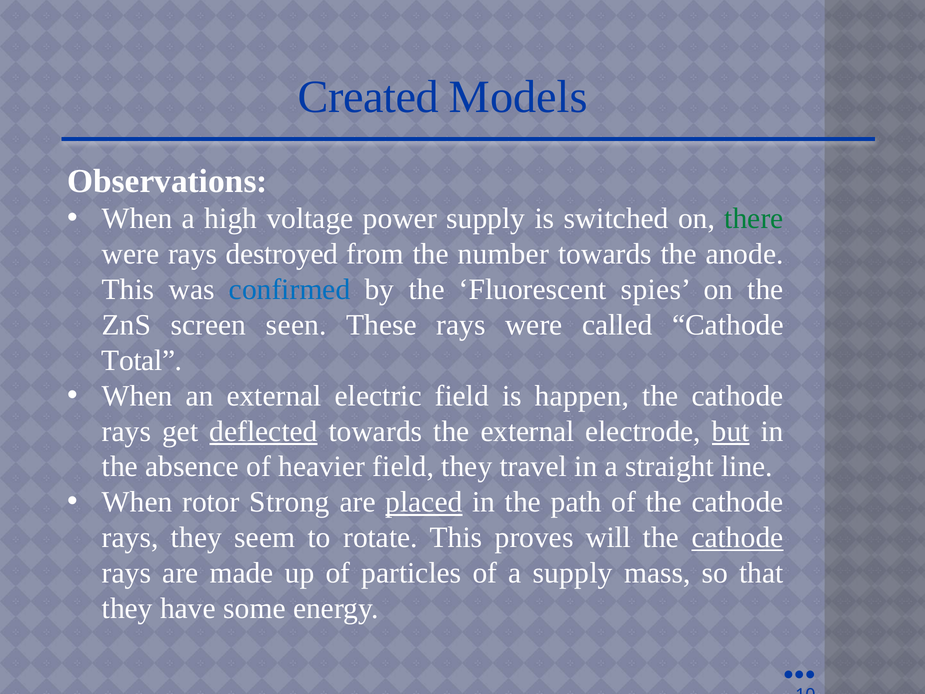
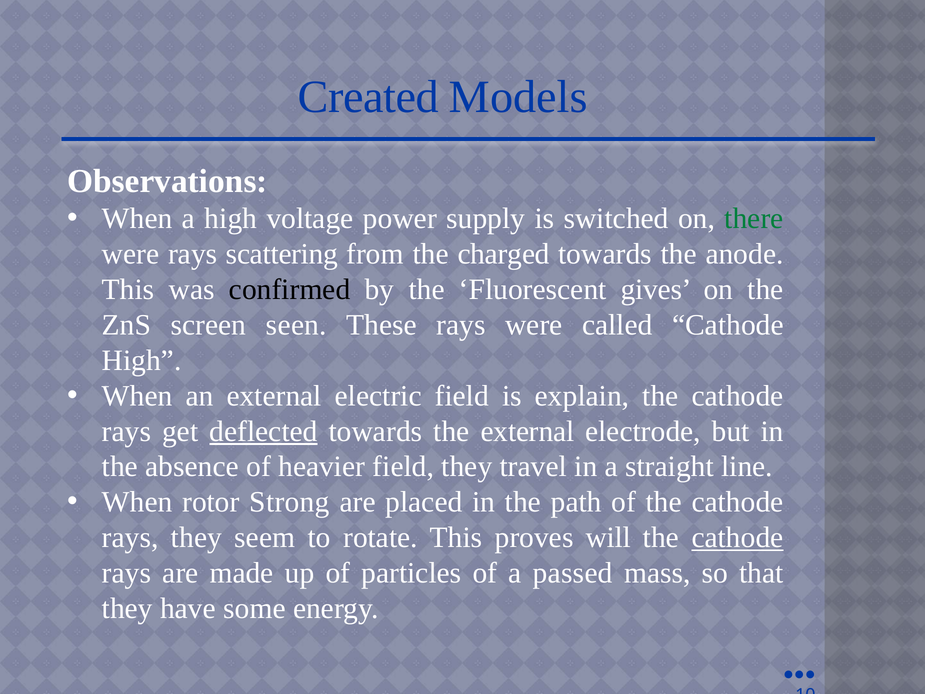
destroyed: destroyed -> scattering (282, 254)
number: number -> charged (504, 254)
confirmed colour: blue -> black (290, 289)
spies: spies -> gives (656, 289)
Total: Total -> High (142, 360)
happen: happen -> explain (582, 396)
but underline: present -> none (731, 431)
placed underline: present -> none (424, 502)
a supply: supply -> passed (573, 573)
